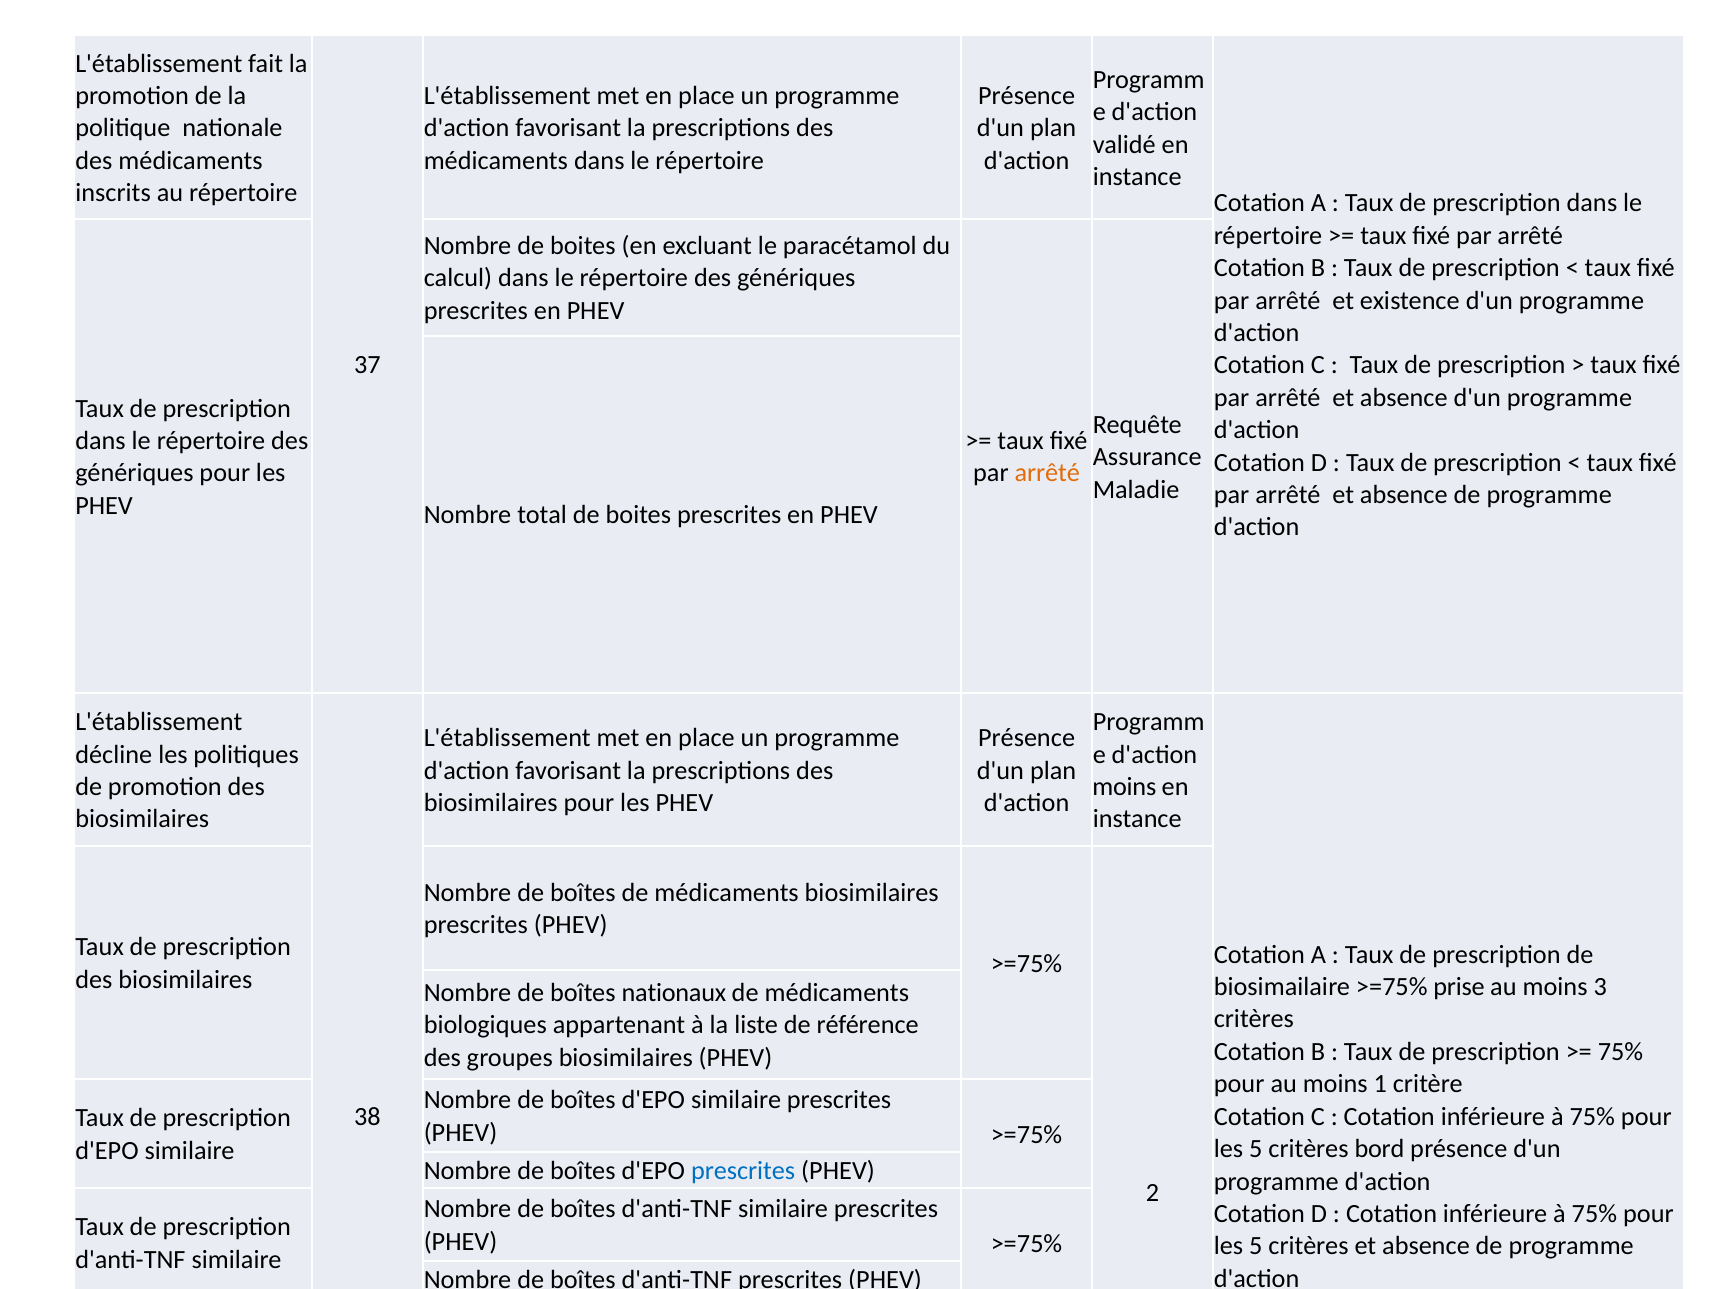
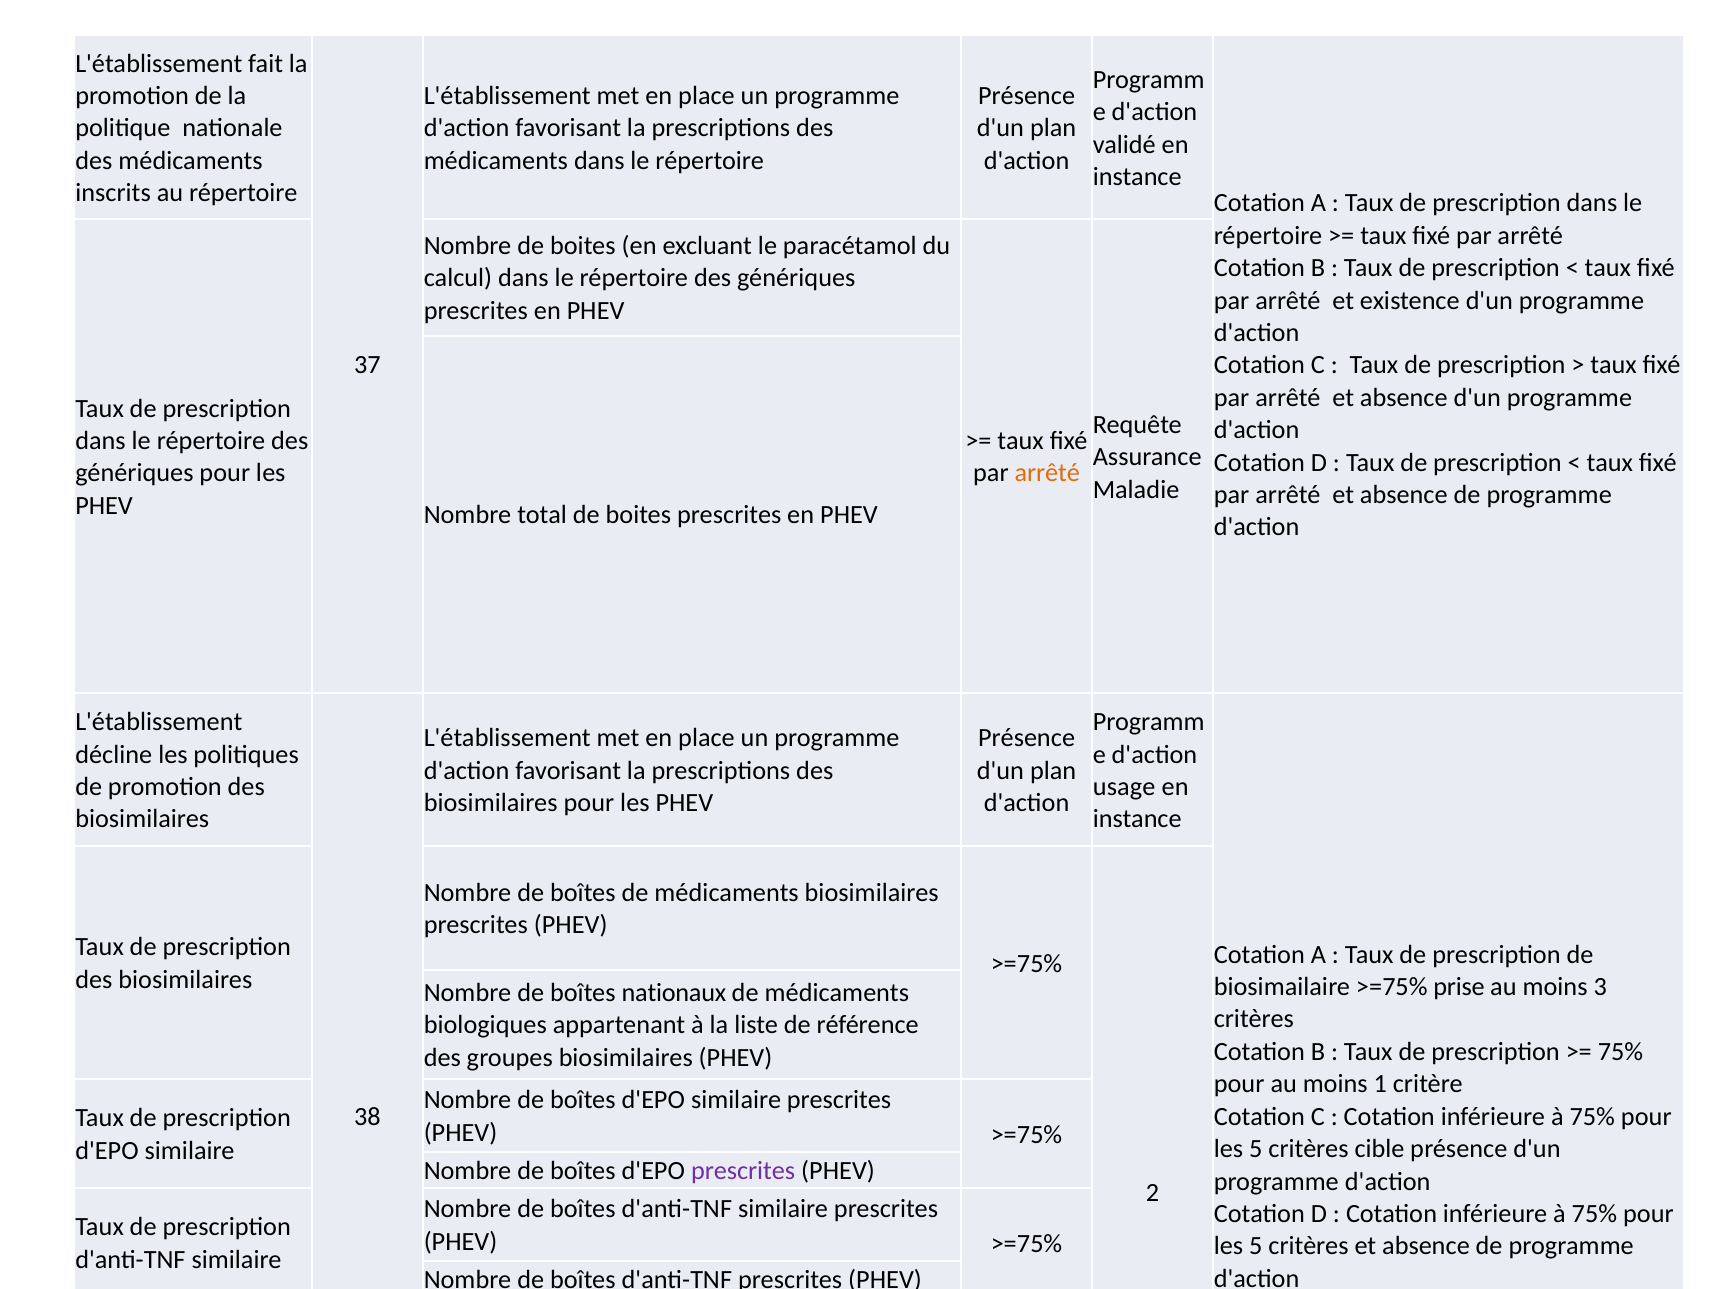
moins: moins -> usage (1124, 786)
bord: bord -> cible (1379, 1148)
prescrites colour: blue -> purple (743, 1170)
